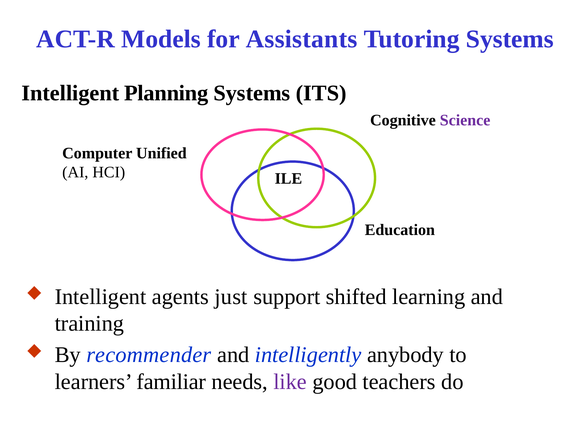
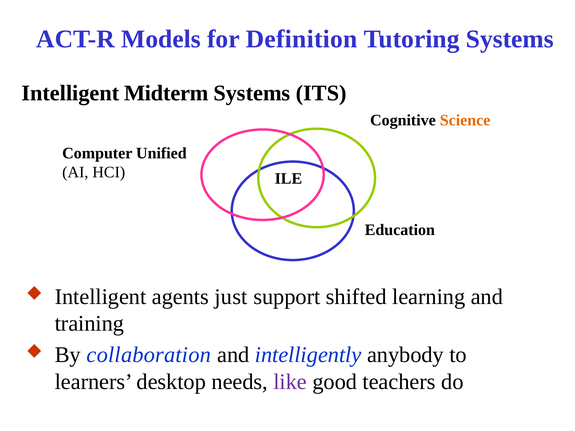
Assistants: Assistants -> Definition (302, 39)
Planning: Planning -> Midterm (166, 93)
Science colour: purple -> orange (465, 120)
recommender: recommender -> collaboration (149, 355)
familiar: familiar -> desktop (171, 382)
